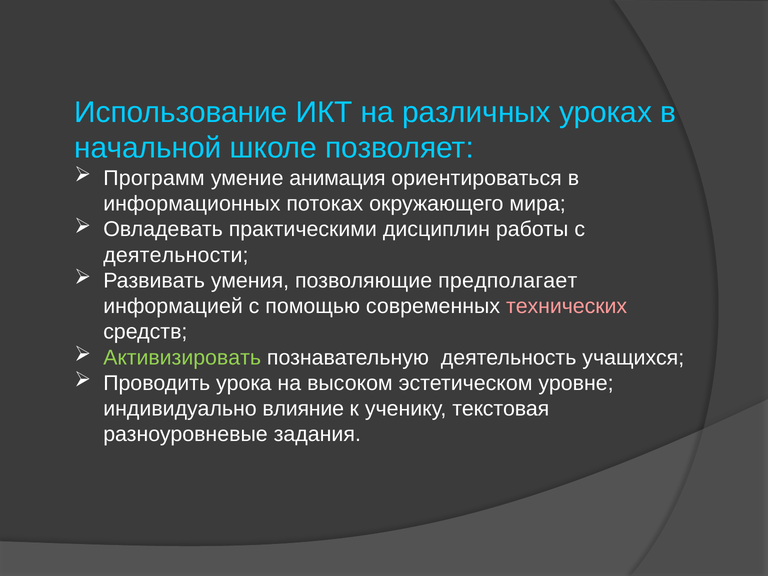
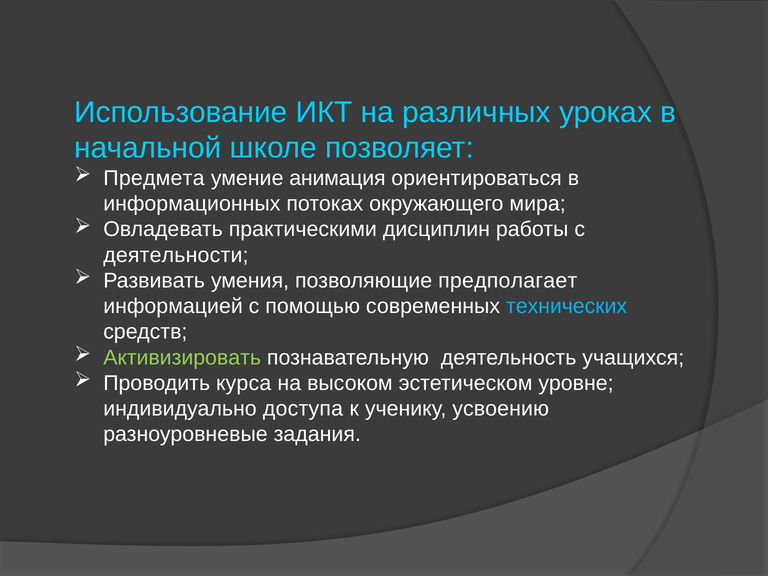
Программ: Программ -> Предмета (154, 178)
технических colour: pink -> light blue (567, 306)
урока: урока -> курса (244, 383)
влияние: влияние -> доступа (303, 409)
текстовая: текстовая -> усвоению (501, 409)
